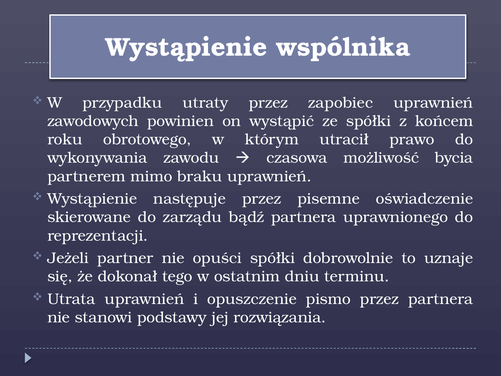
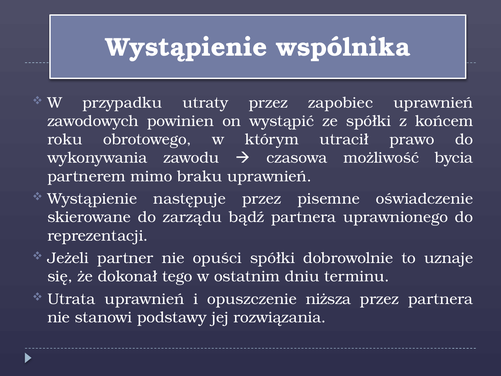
pismo: pismo -> niższa (328, 299)
